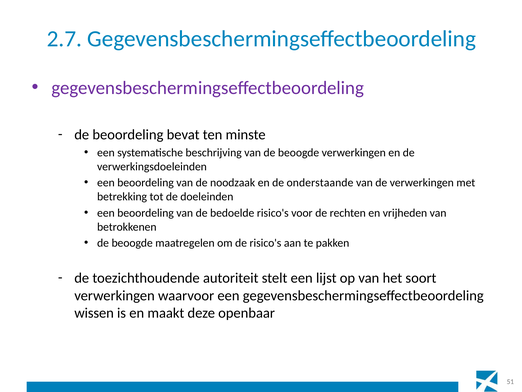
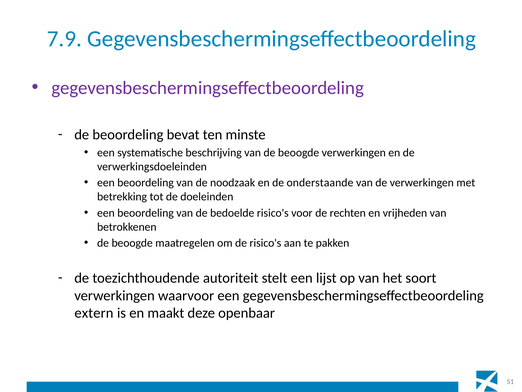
2.7: 2.7 -> 7.9 (64, 39)
wissen: wissen -> extern (94, 313)
